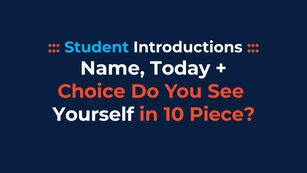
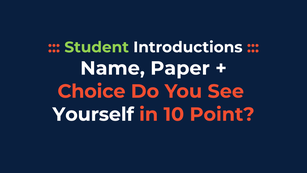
Student colour: light blue -> light green (97, 47)
Today: Today -> Paper (180, 68)
Piece: Piece -> Point (222, 114)
